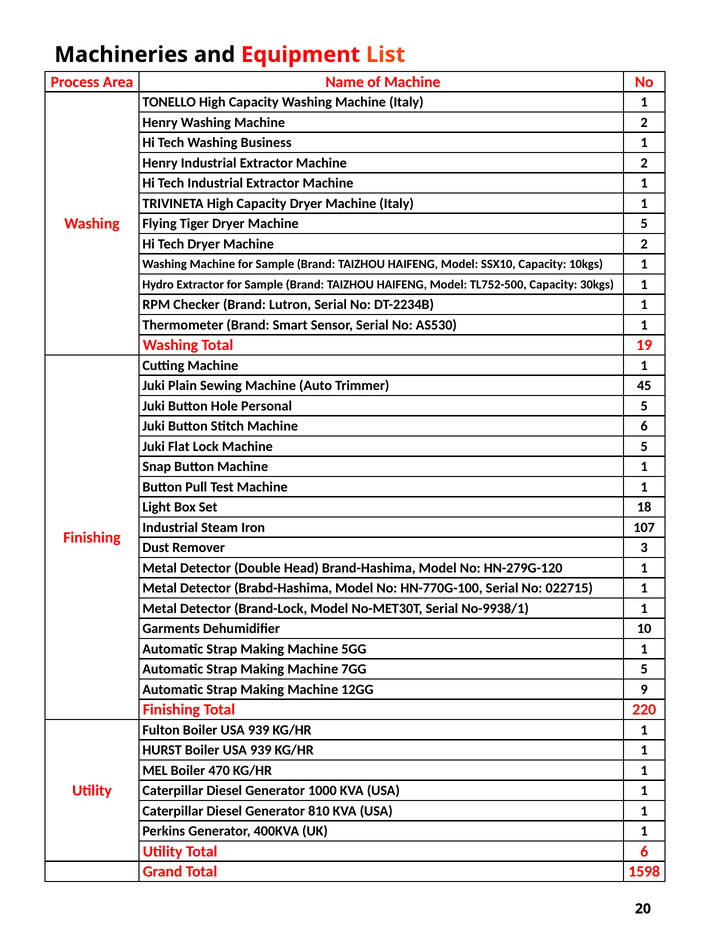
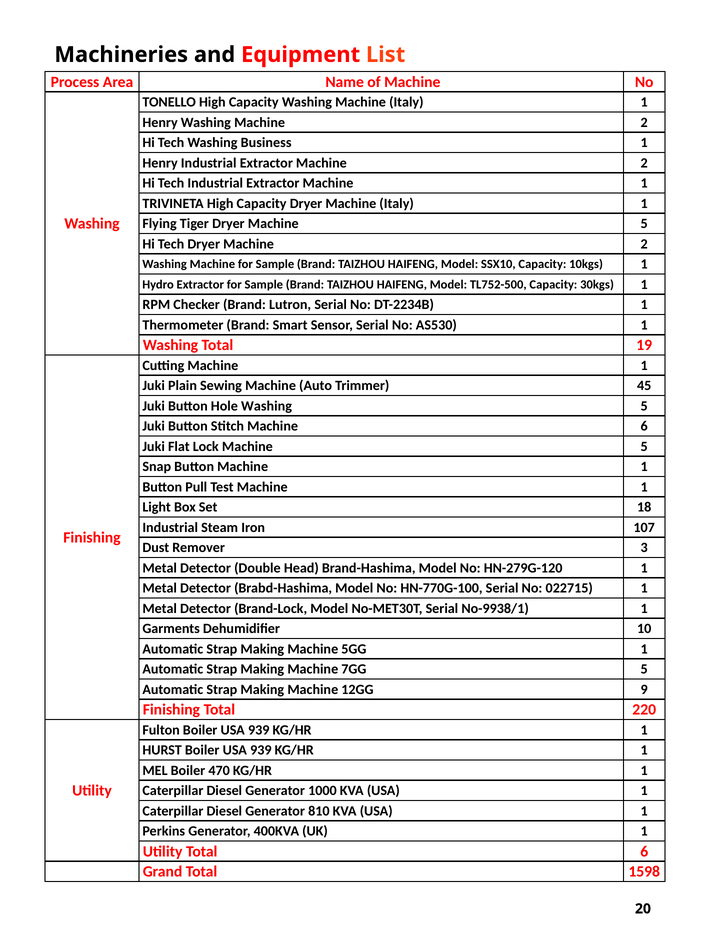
Hole Personal: Personal -> Washing (267, 406)
